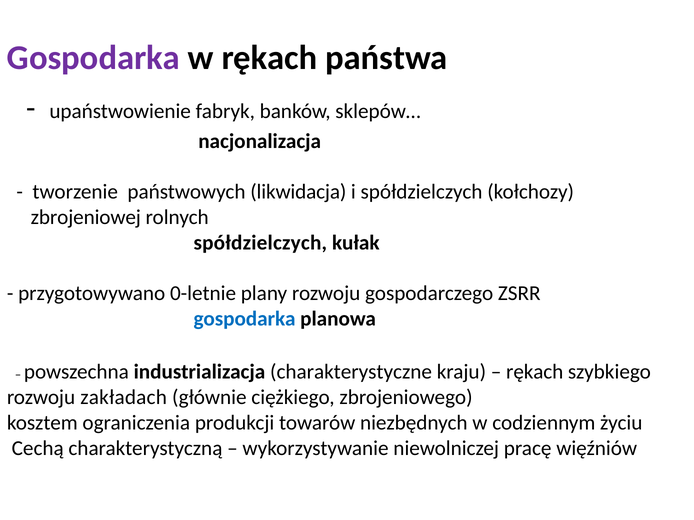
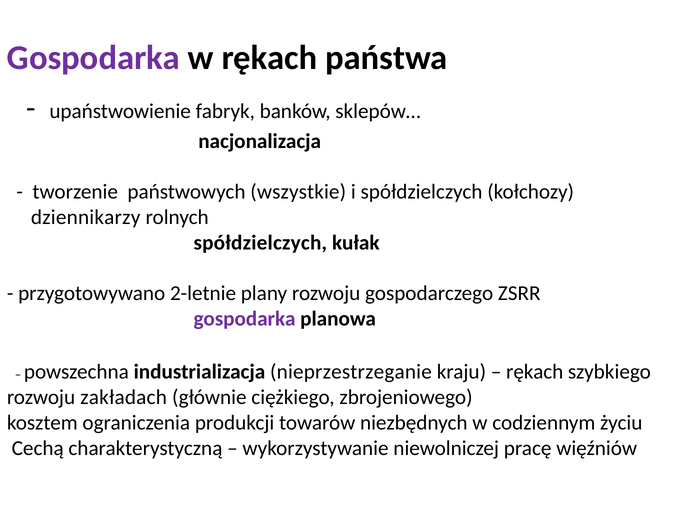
likwidacja: likwidacja -> wszystkie (298, 192)
zbrojeniowej: zbrojeniowej -> dziennikarzy (86, 217)
0-letnie: 0-letnie -> 2-letnie (203, 294)
gospodarka colour: blue -> purple (245, 319)
charakterystyczne: charakterystyczne -> nieprzestrzeganie (351, 372)
